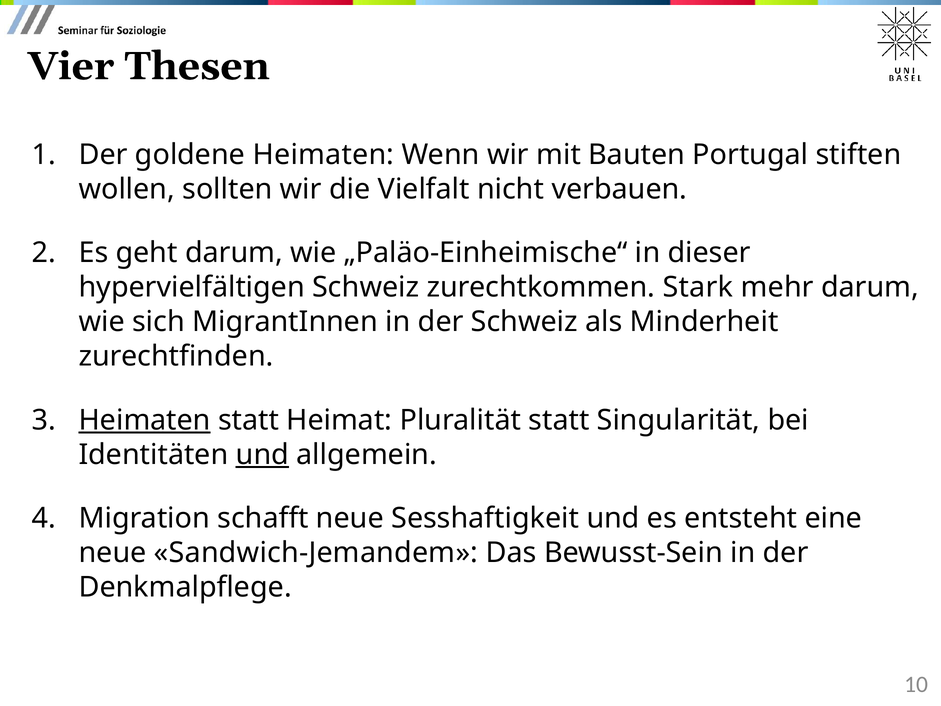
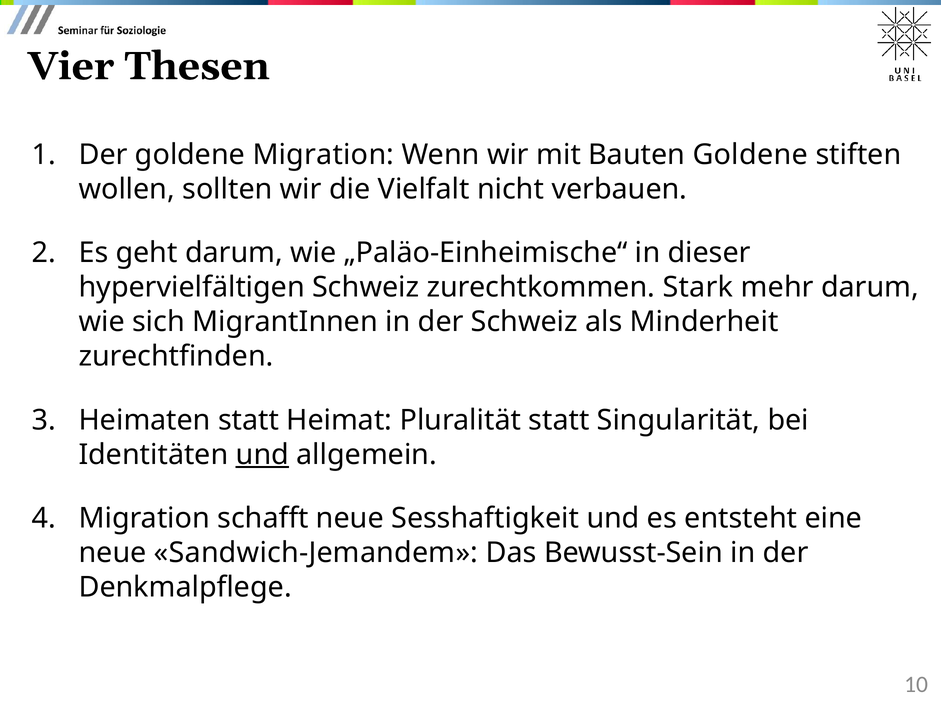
goldene Heimaten: Heimaten -> Migration (323, 155)
Bauten Portugal: Portugal -> Goldene (750, 155)
Heimaten underline: present -> none (145, 420)
